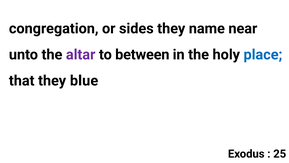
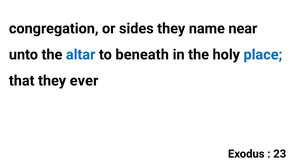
altar colour: purple -> blue (81, 54)
between: between -> beneath (142, 54)
blue: blue -> ever (84, 80)
25: 25 -> 23 (280, 153)
